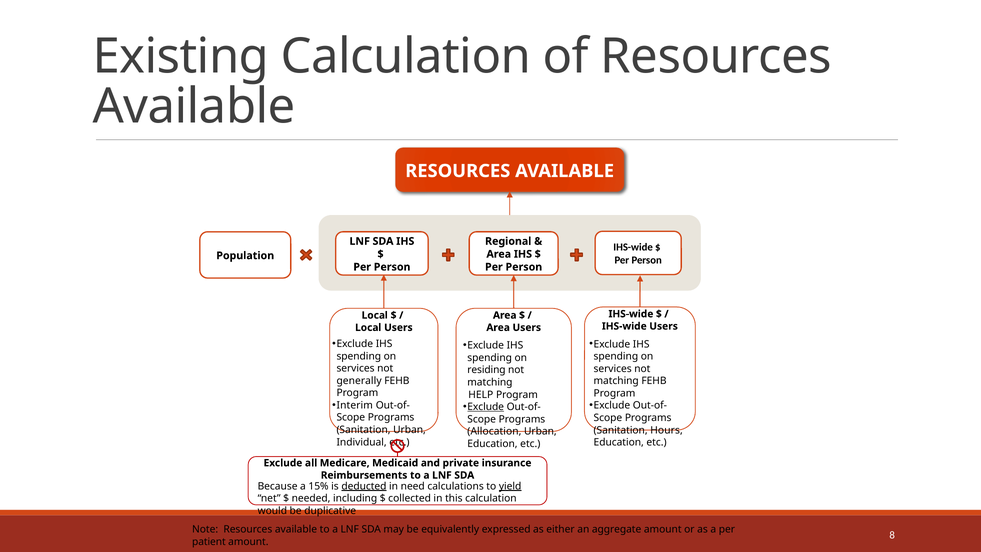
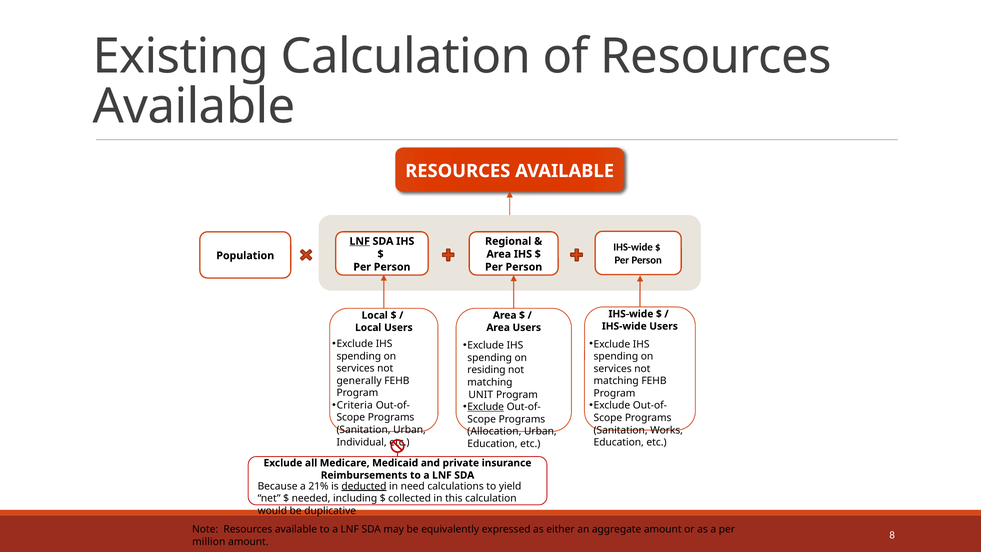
LNF underline: none -> present (360, 241)
HELP: HELP -> UNIT (481, 395)
Interim: Interim -> Criteria (355, 405)
Hours: Hours -> Works (667, 430)
15%: 15% -> 21% (319, 486)
yield underline: present -> none (510, 486)
patient: patient -> million (209, 541)
